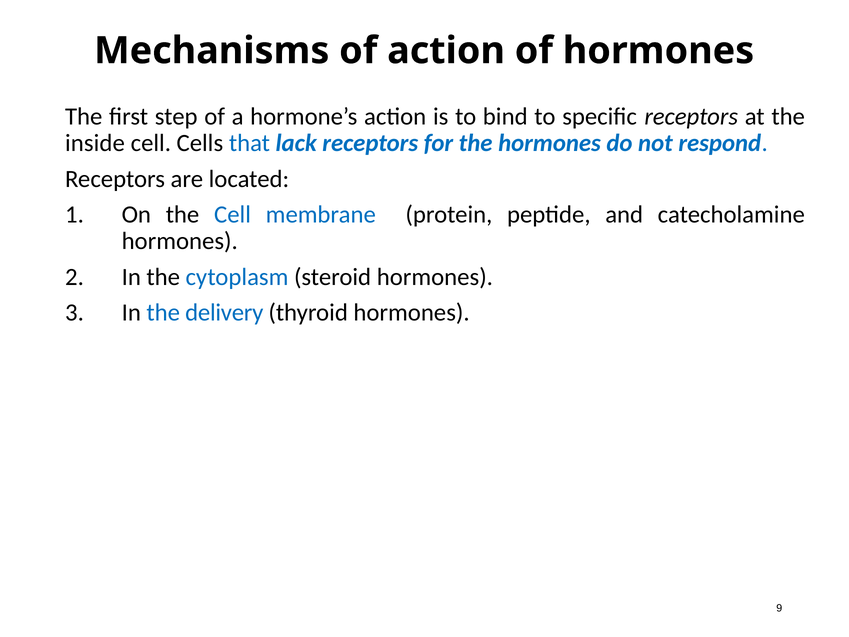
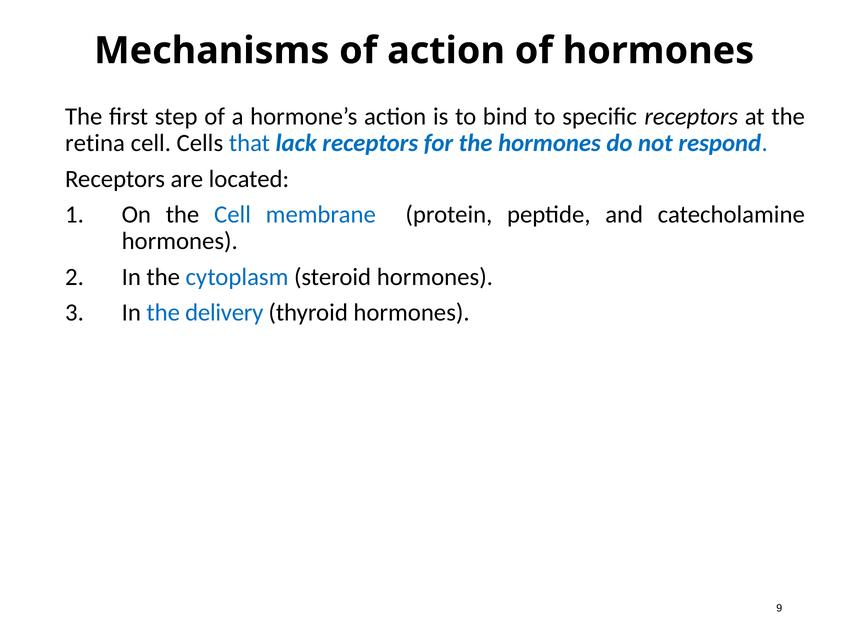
inside: inside -> retina (95, 143)
